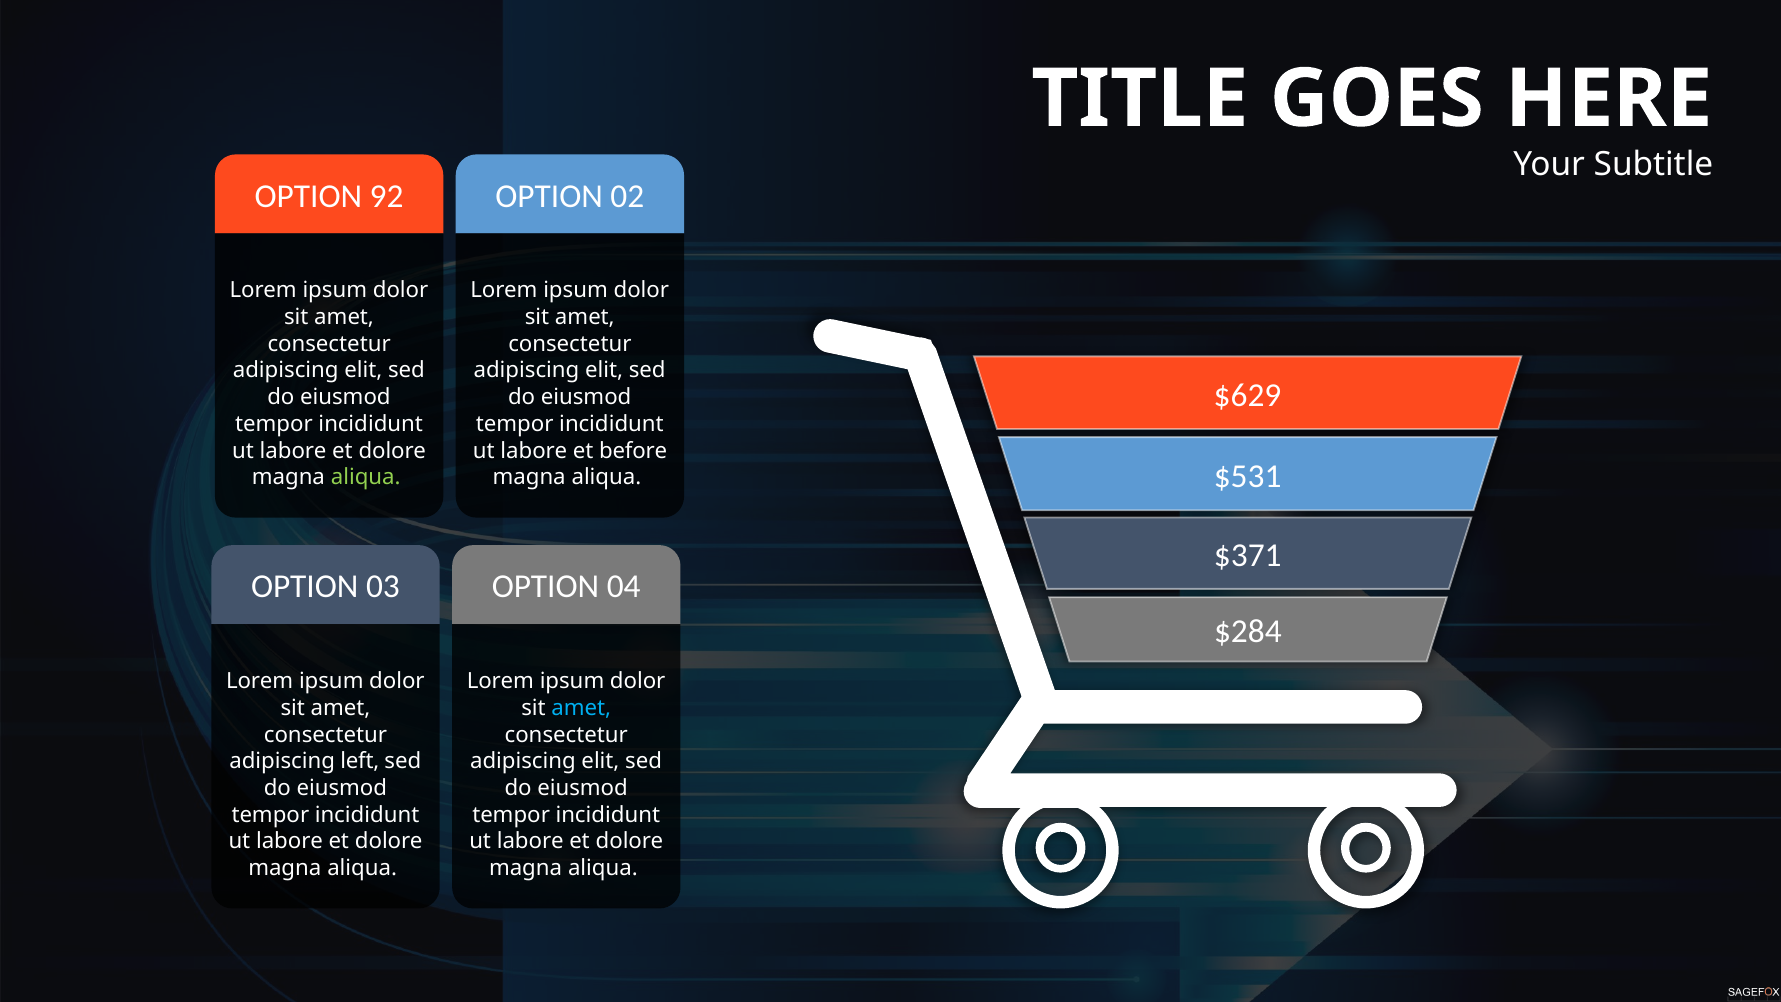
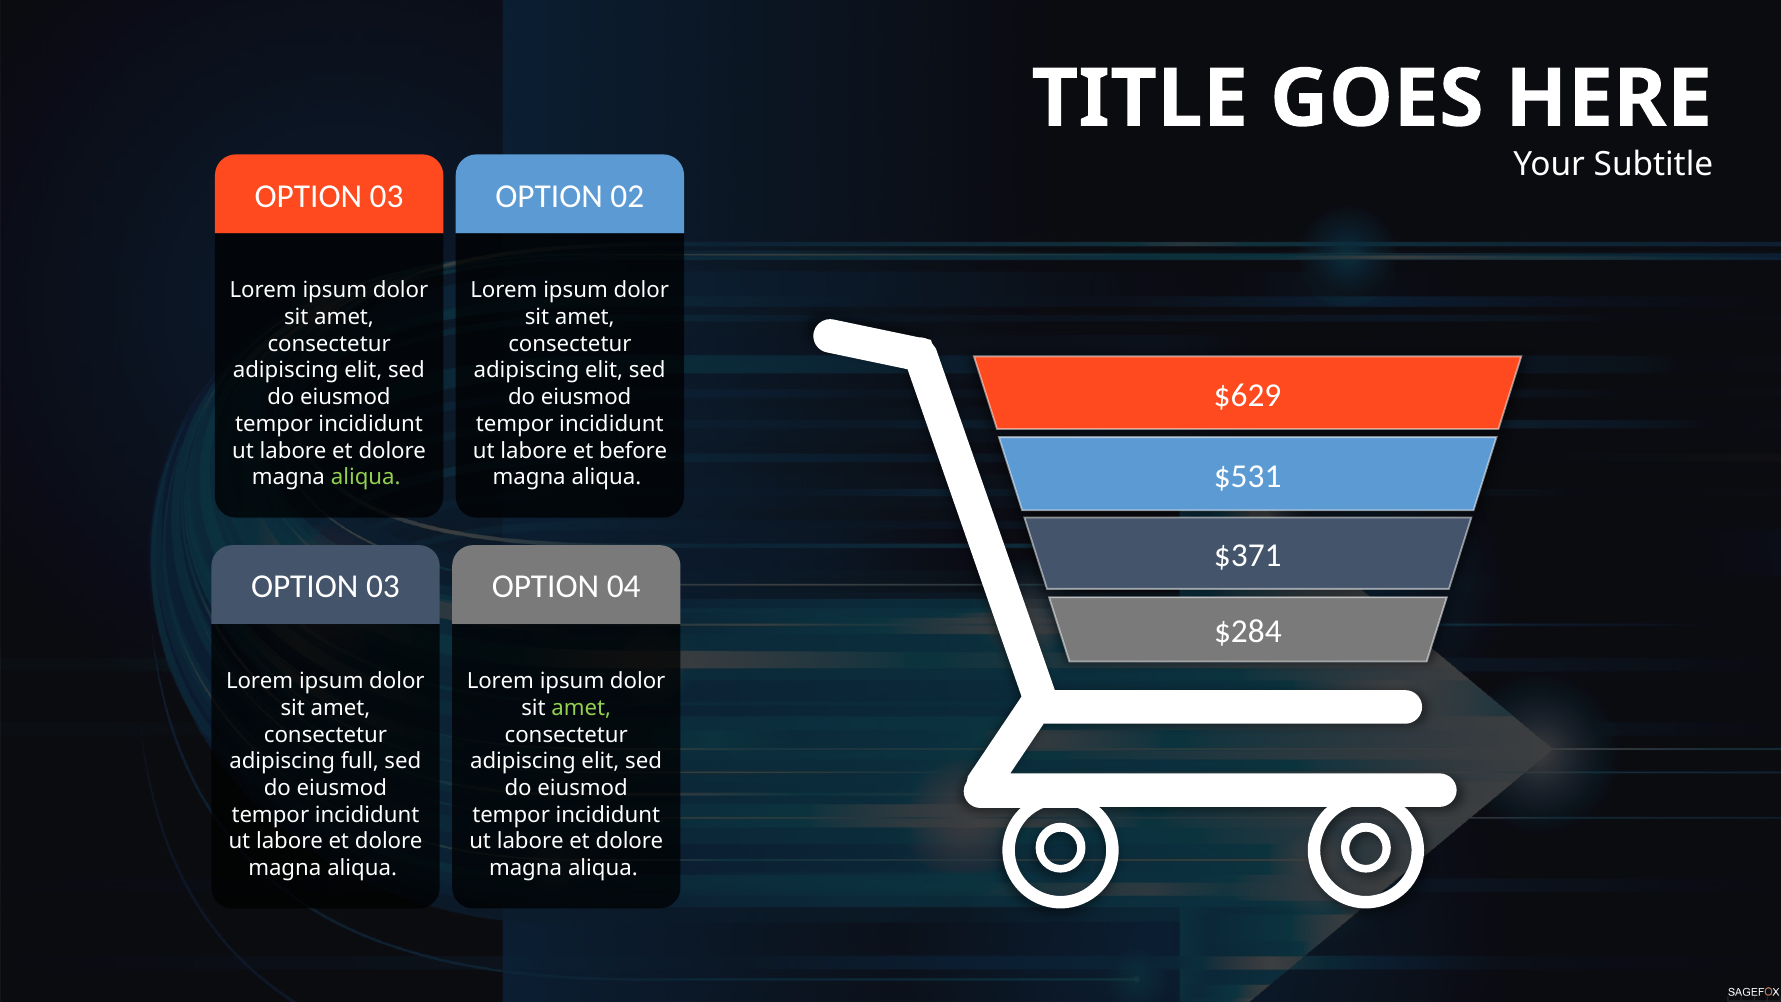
92: 92 -> 03 (387, 196)
amet colour: light blue -> light green (581, 708)
left: left -> full (360, 761)
